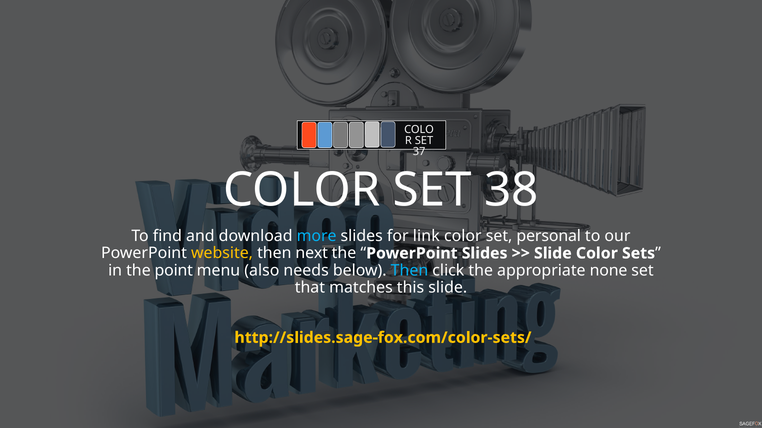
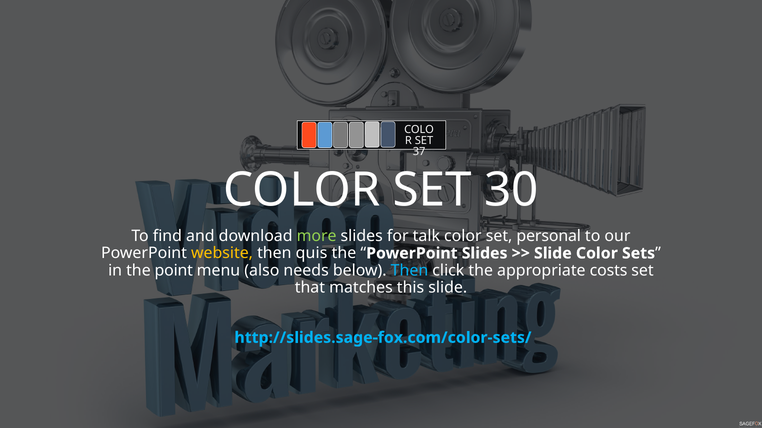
38: 38 -> 30 (511, 190)
more colour: light blue -> light green (317, 236)
link: link -> talk (426, 236)
next: next -> quis (312, 254)
none: none -> costs (609, 271)
http://slides.sage-fox.com/color-sets/ colour: yellow -> light blue (383, 338)
